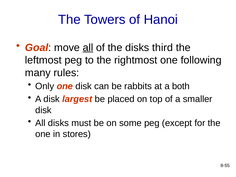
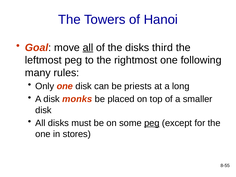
rabbits: rabbits -> priests (138, 86)
both: both -> long (181, 86)
largest: largest -> monks (77, 99)
peg underline: none -> present (152, 123)
